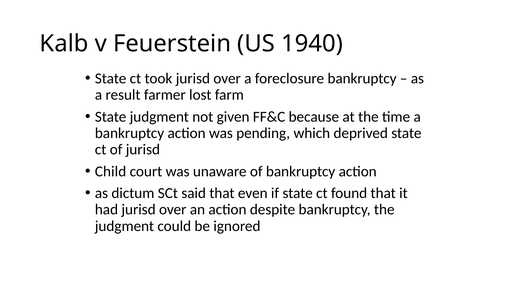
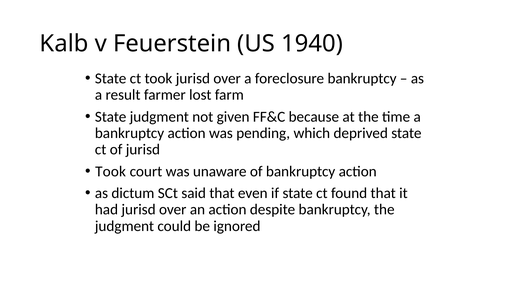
Child: Child -> Took (111, 171)
